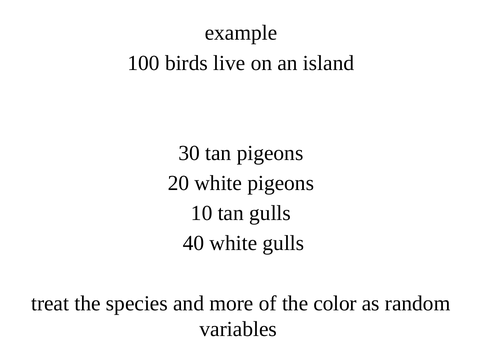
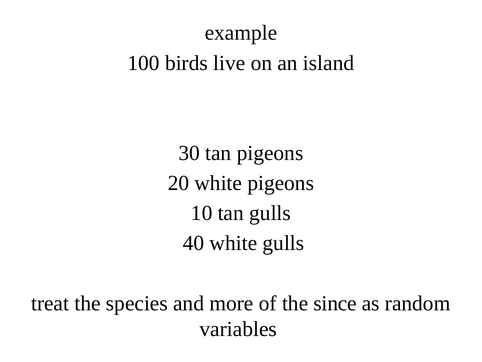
color: color -> since (335, 303)
